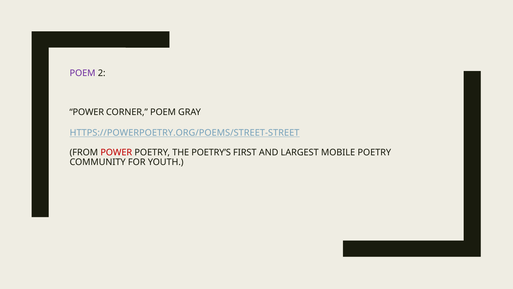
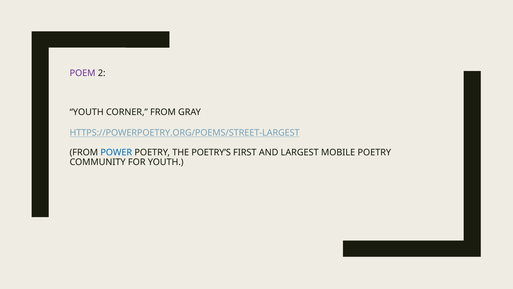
POWER: POWER -> YOUTH (87, 112)
CORNER POEM: POEM -> FROM (163, 112)
HTTPS://POWERPOETRY.ORG/POEMS/STREET-STREET: HTTPS://POWERPOETRY.ORG/POEMS/STREET-STREET -> HTTPS://POWERPOETRY.ORG/POEMS/STREET-LARGEST (185, 133)
POWER colour: red -> blue (116, 152)
